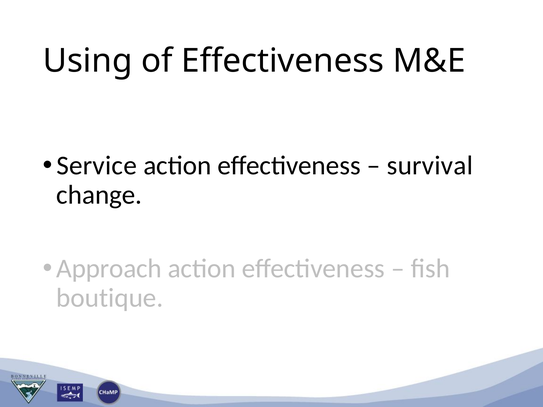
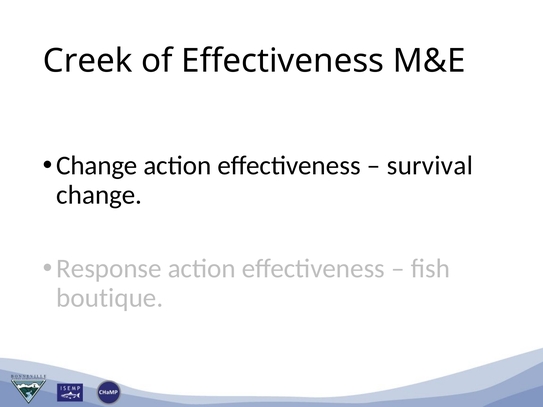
Using: Using -> Creek (88, 61)
Service: Service -> Change (97, 166)
Approach: Approach -> Response (109, 269)
